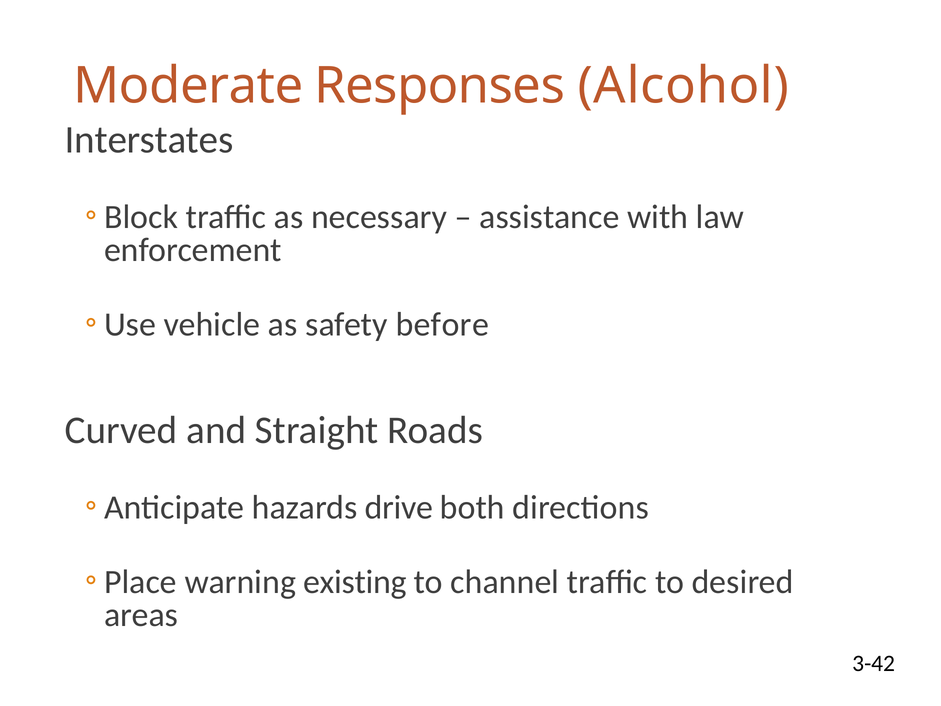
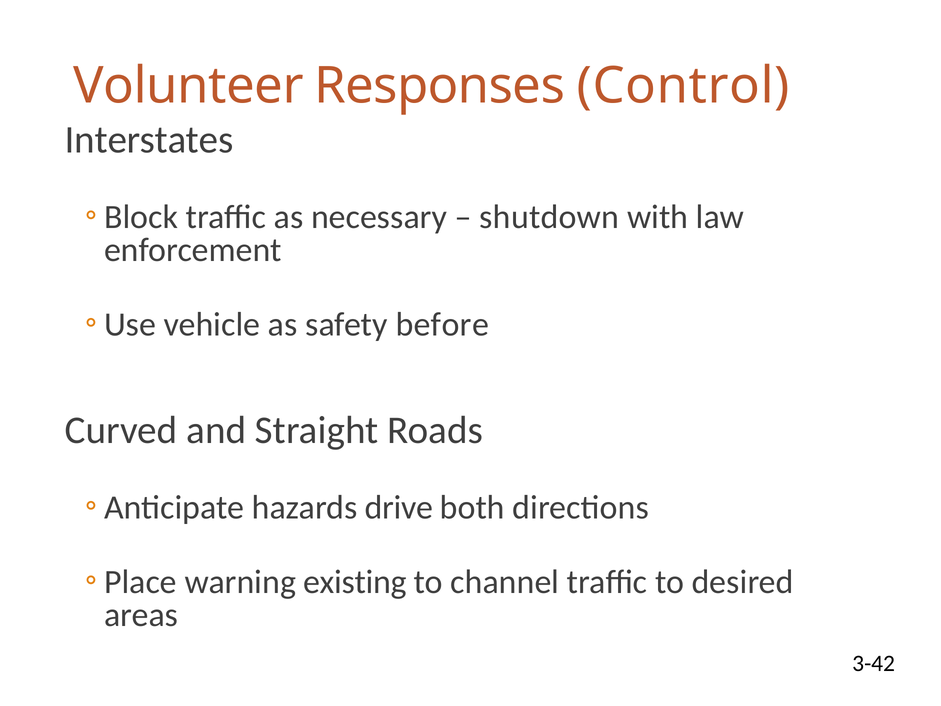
Moderate: Moderate -> Volunteer (188, 86)
Alcohol: Alcohol -> Control (683, 86)
assistance: assistance -> shutdown (549, 217)
